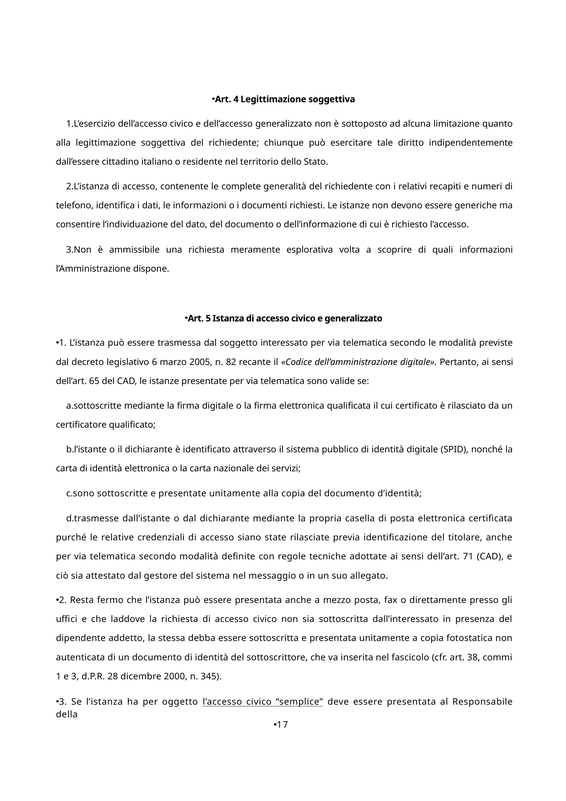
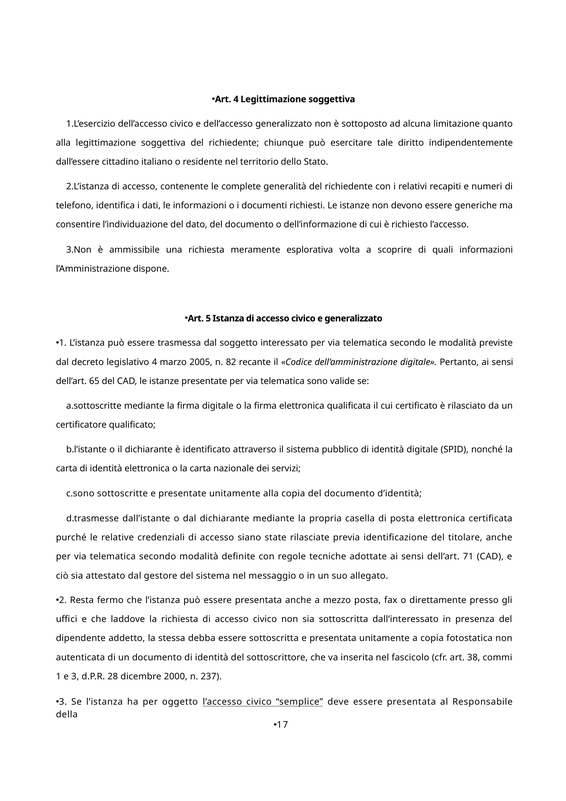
legislativo 6: 6 -> 4 (155, 362)
345: 345 -> 237 (211, 676)
